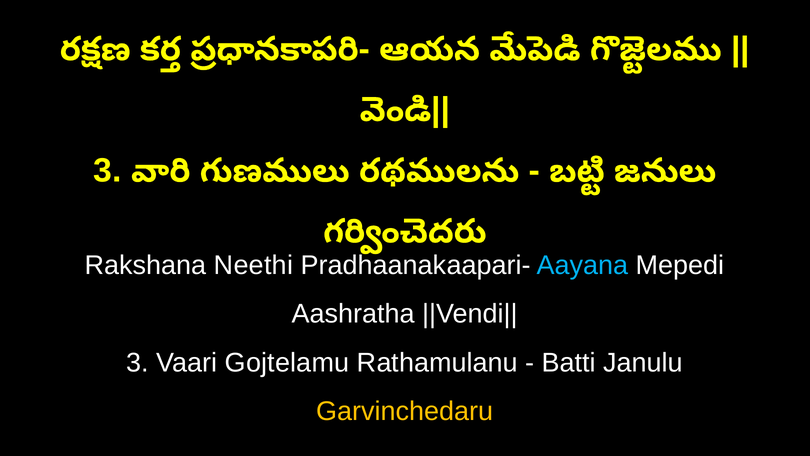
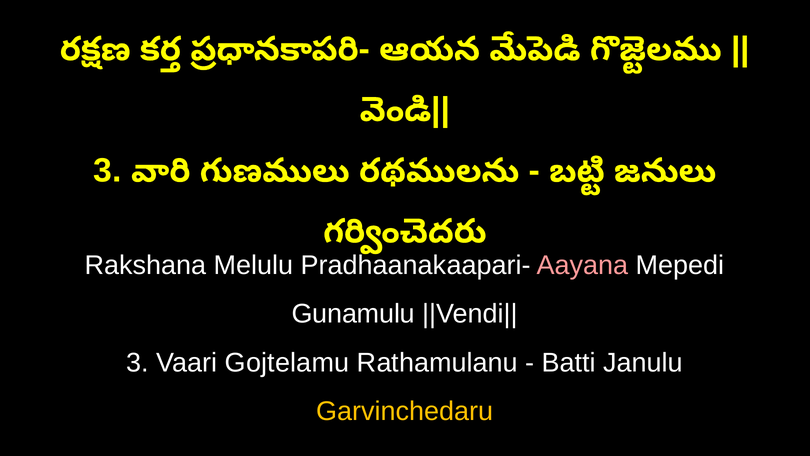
Neethi: Neethi -> Melulu (254, 265)
Aayana colour: light blue -> pink (582, 265)
Aashratha: Aashratha -> Gunamulu (353, 314)
